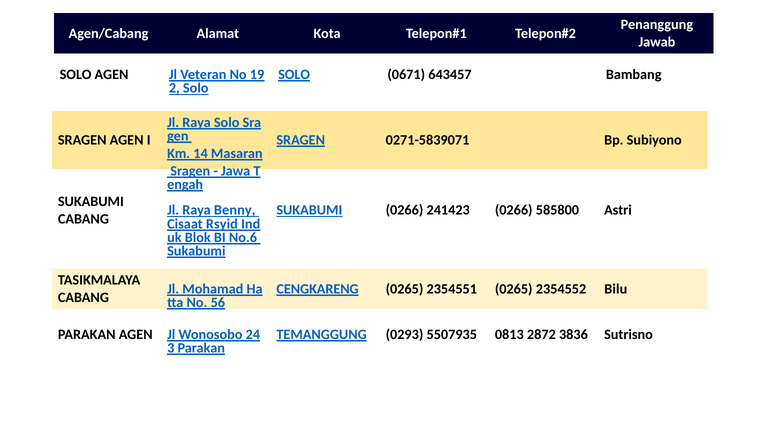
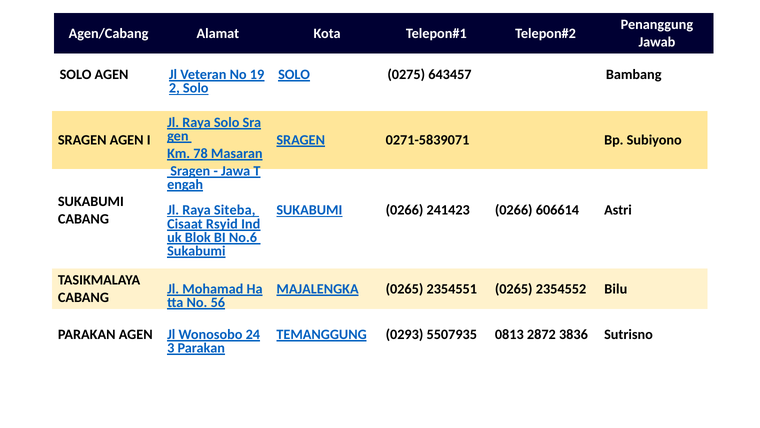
0671: 0671 -> 0275 (406, 75)
14: 14 -> 78 (201, 153)
Benny: Benny -> Siteba (235, 210)
585800: 585800 -> 606614 (557, 210)
CENGKARENG: CENGKARENG -> MAJALENGKA (318, 288)
